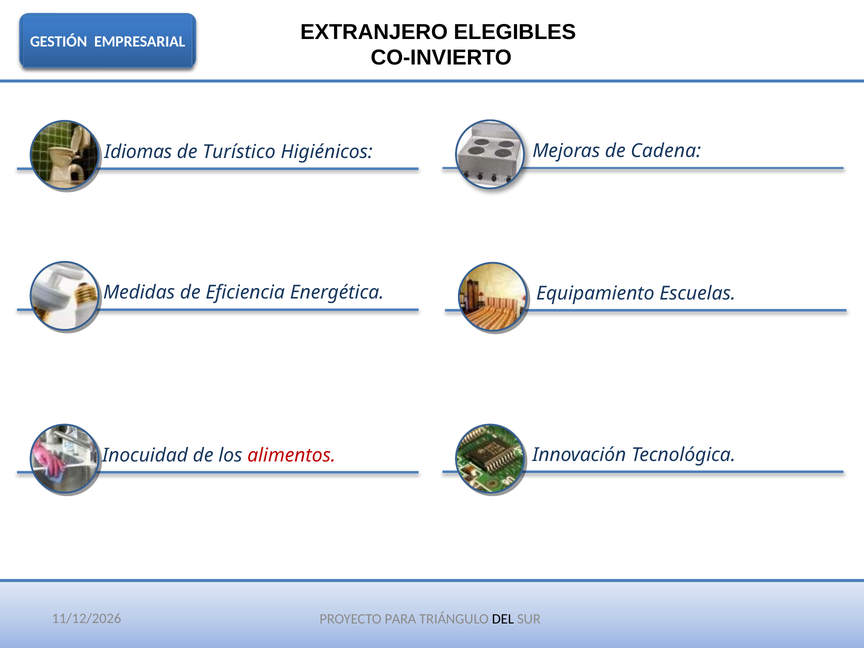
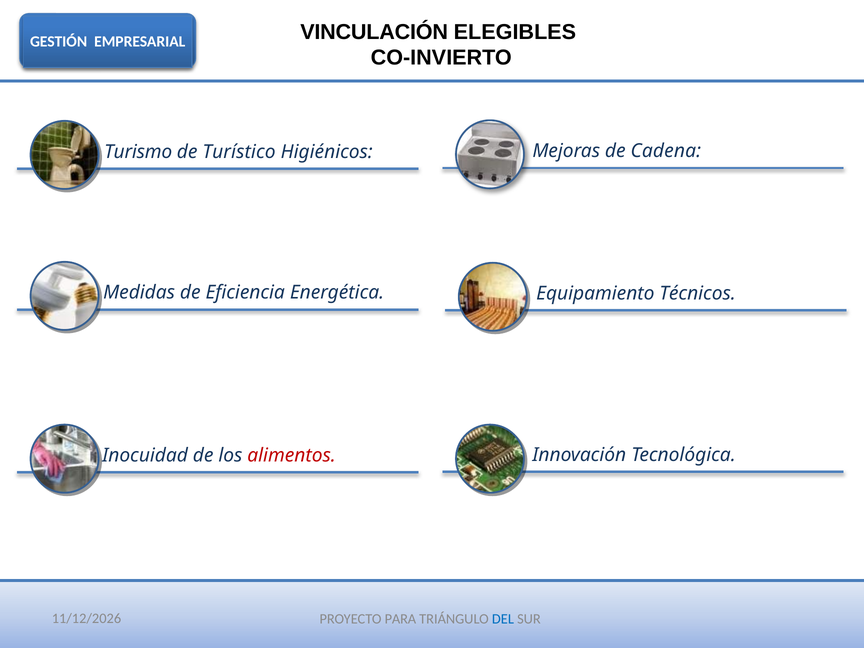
EXTRANJERO: EXTRANJERO -> VINCULACIÓN (374, 32)
Idiomas: Idiomas -> Turismo (138, 152)
Escuelas: Escuelas -> Técnicos (698, 294)
DEL colour: black -> blue (503, 619)
